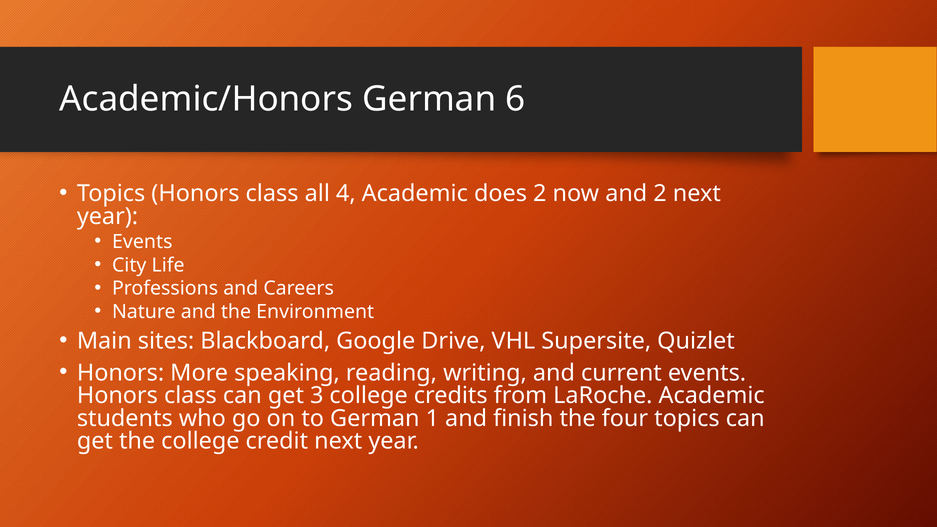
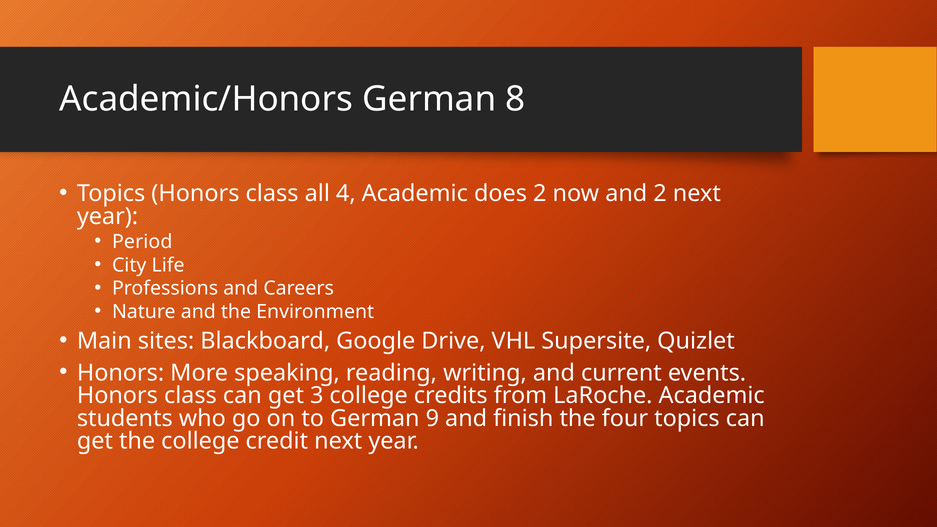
6: 6 -> 8 (516, 99)
Events: Events -> Period (142, 242)
1: 1 -> 9 (432, 418)
